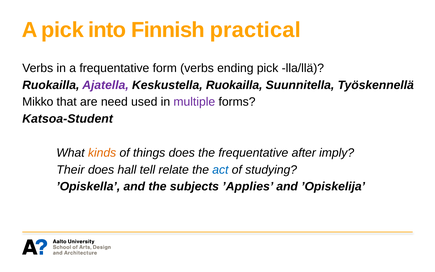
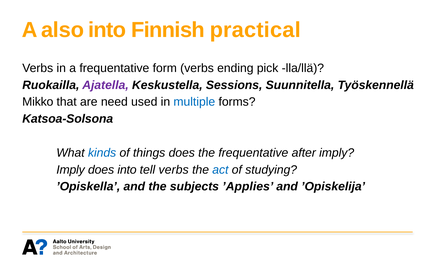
A pick: pick -> also (63, 30)
Keskustella Ruokailla: Ruokailla -> Sessions (234, 85)
multiple colour: purple -> blue (194, 102)
Katsoa-Student: Katsoa-Student -> Katsoa-Solsona (68, 119)
kinds colour: orange -> blue (102, 153)
Their: Their -> Imply (71, 170)
does hall: hall -> into (127, 170)
tell relate: relate -> verbs (174, 170)
